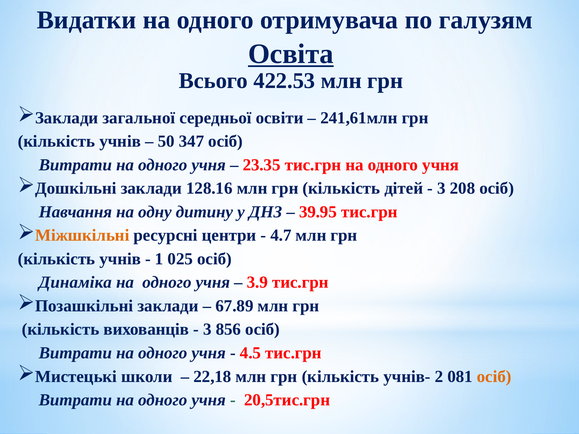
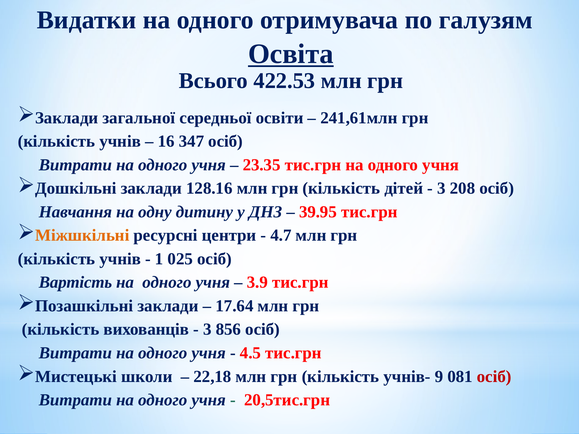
50: 50 -> 16 (166, 141)
Динаміка: Динаміка -> Вартість (75, 283)
67.89: 67.89 -> 17.64 (234, 306)
2: 2 -> 9 (439, 377)
осіб colour: orange -> red (494, 377)
